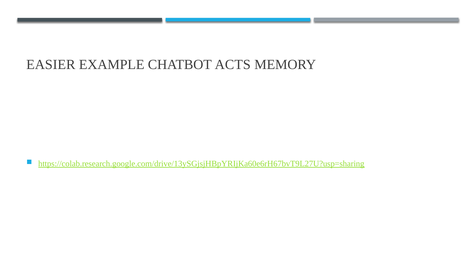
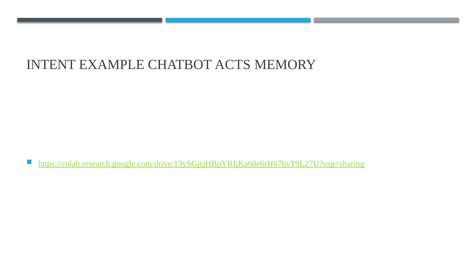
EASIER: EASIER -> INTENT (51, 65)
